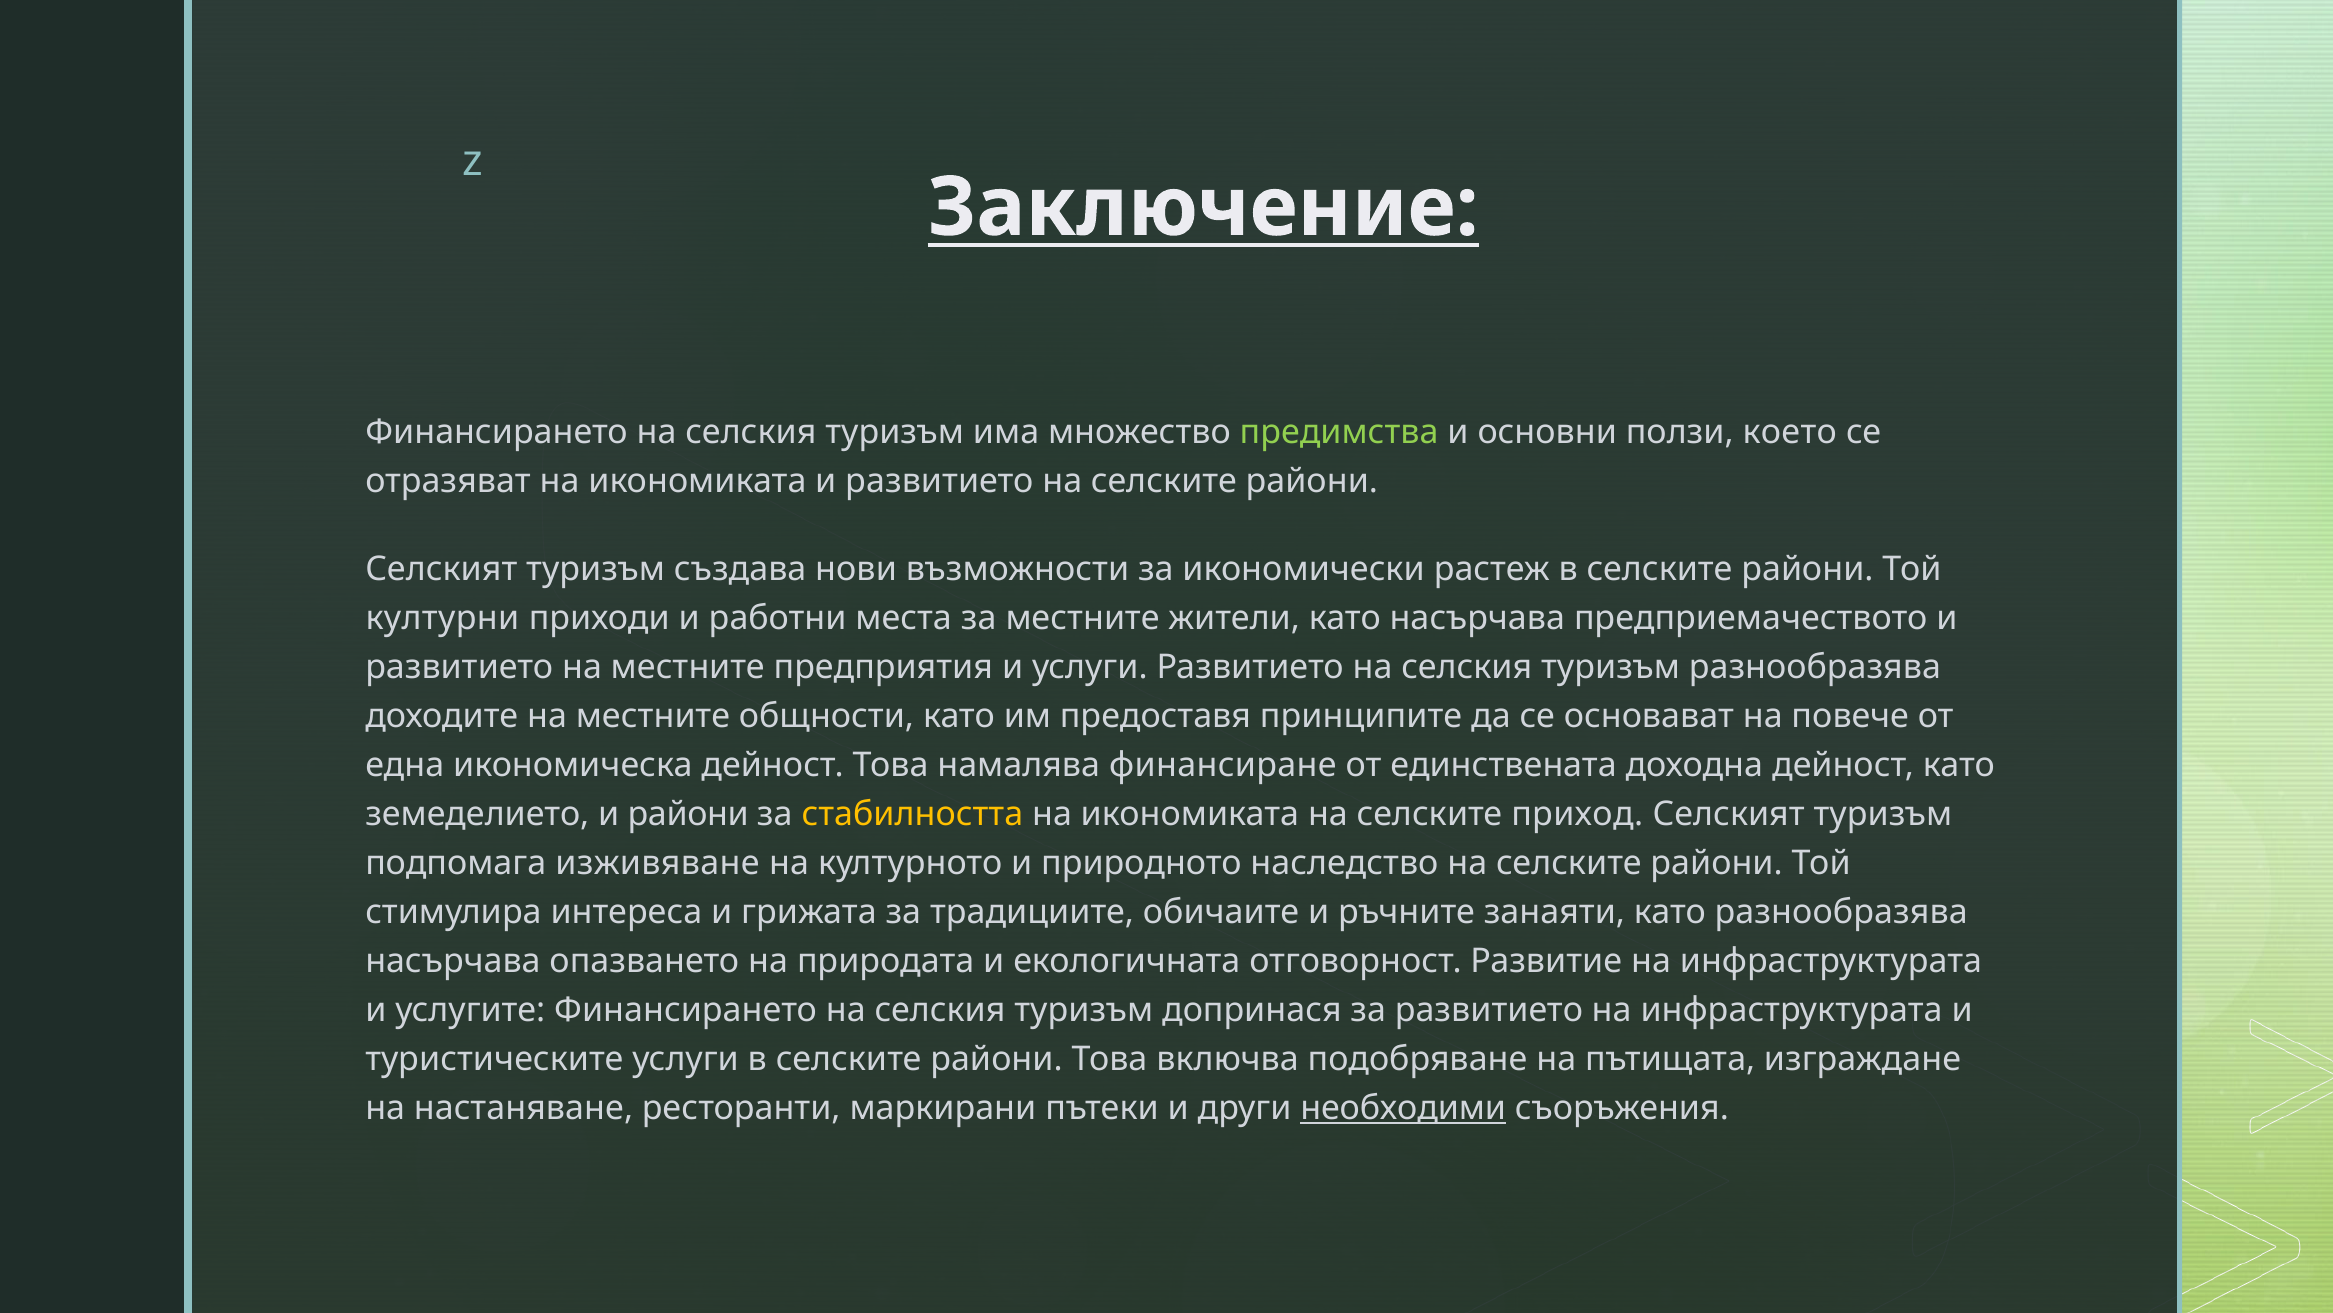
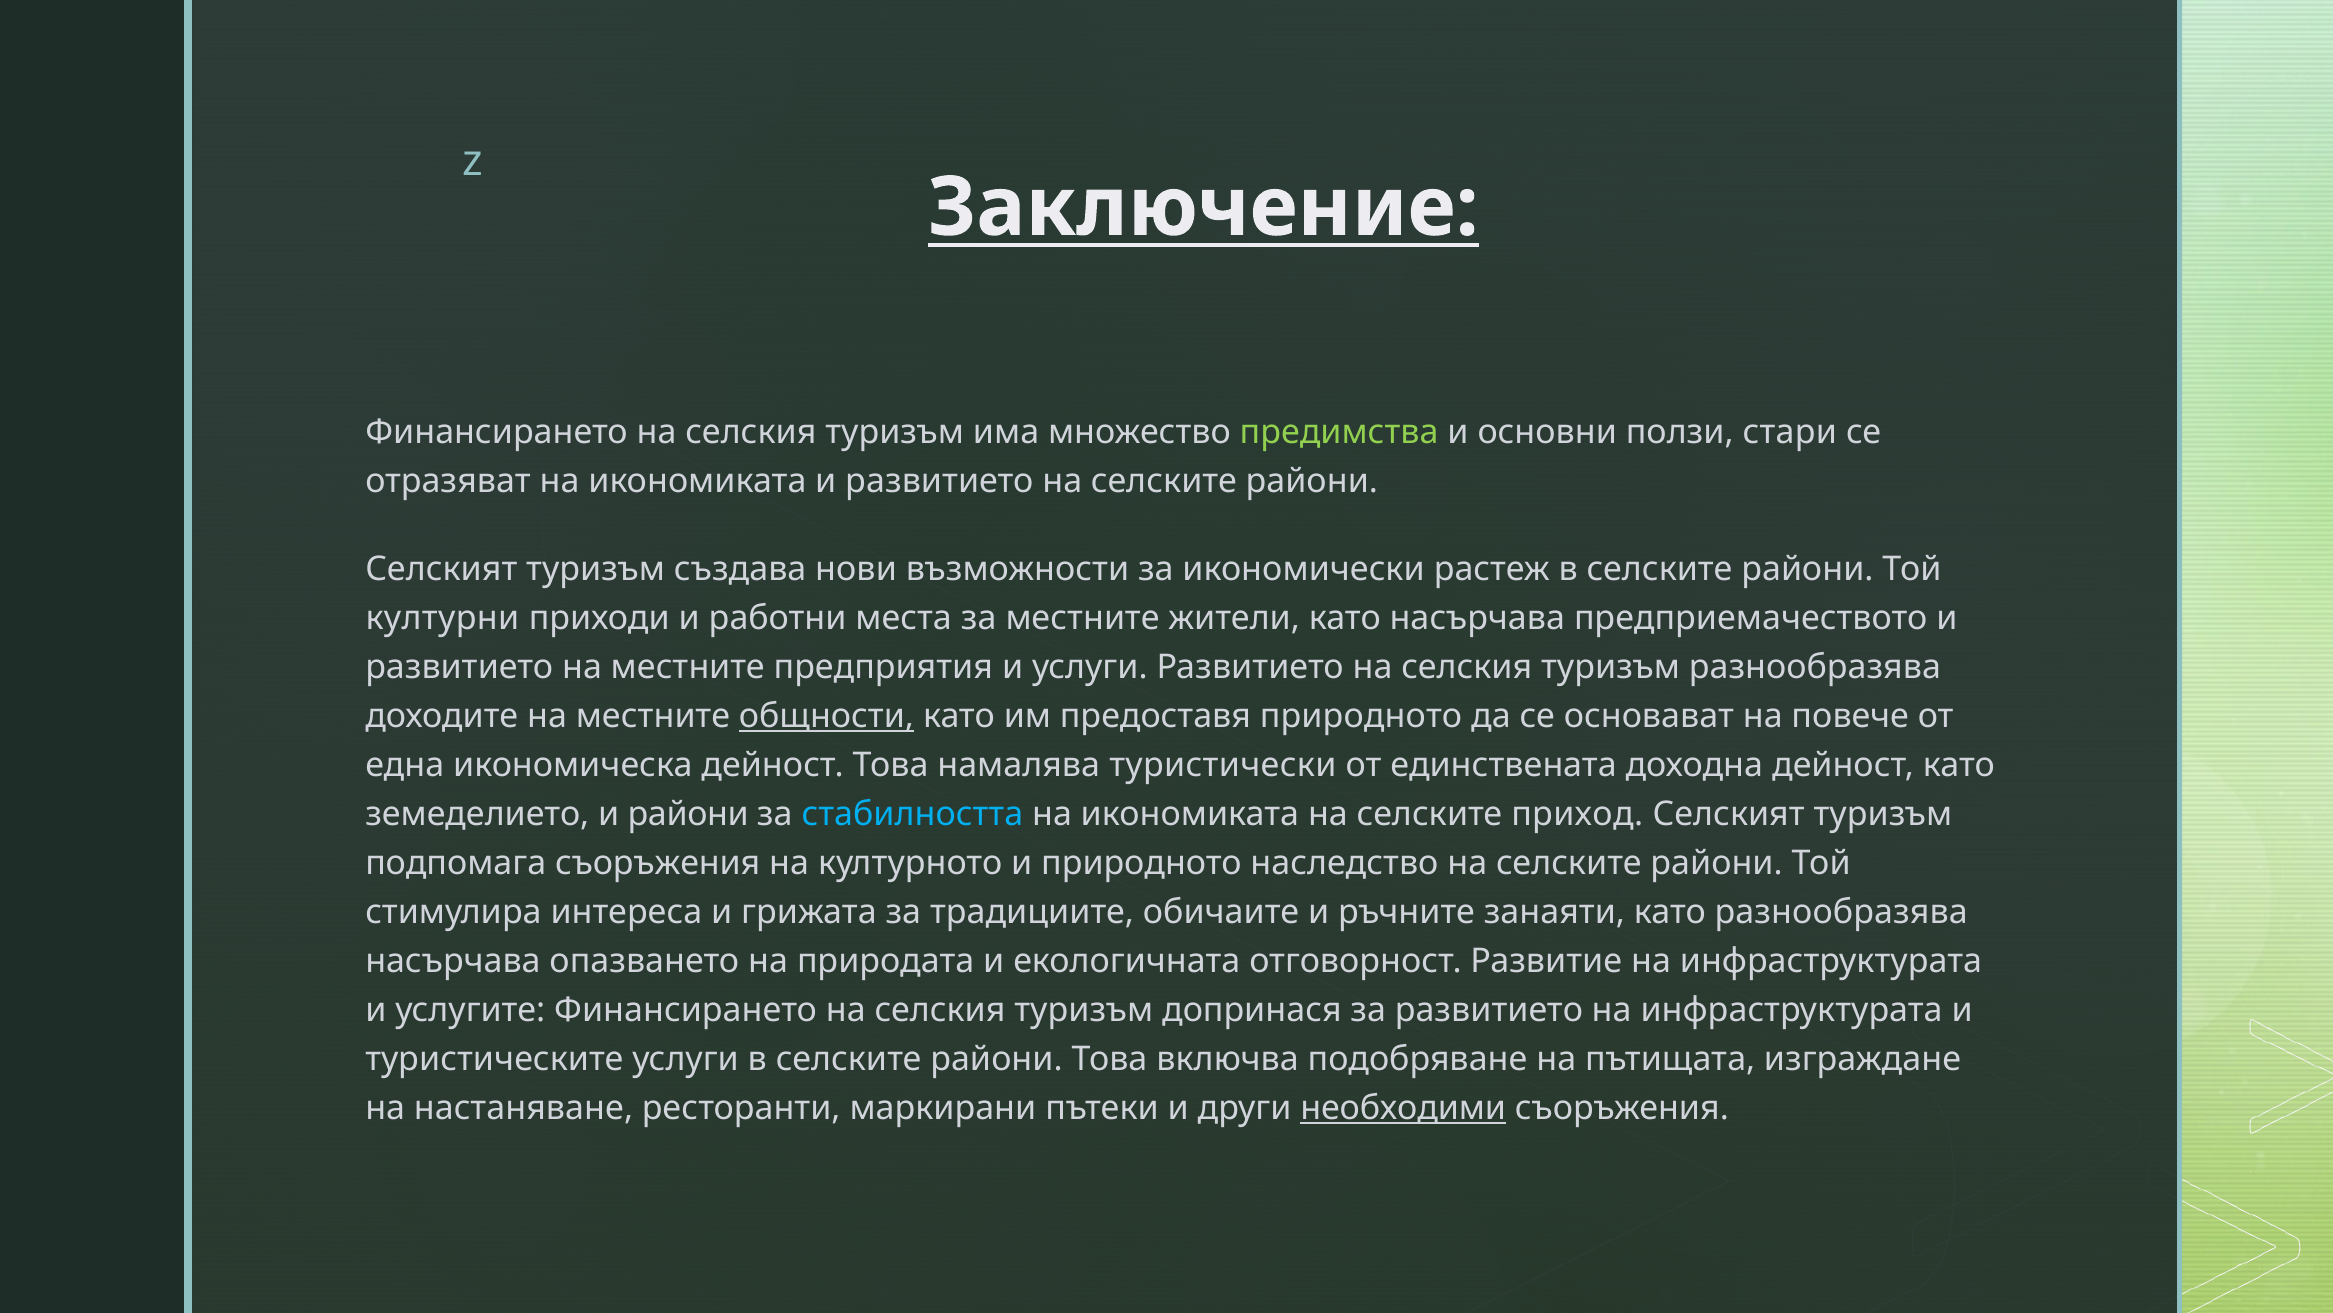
което: което -> стари (1790, 432)
общности underline: none -> present (827, 716)
предоставя принципите: принципите -> природното (1361, 716)
финансиране: финансиране -> туристически (1223, 765)
стабилността colour: yellow -> light blue (912, 814)
подпомага изживяване: изживяване -> съоръжения (658, 863)
